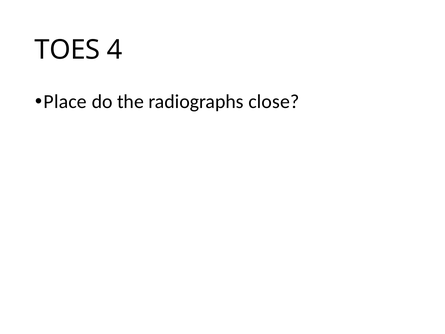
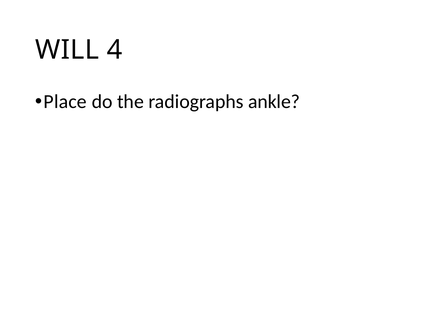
TOES: TOES -> WILL (67, 50)
close: close -> ankle (274, 102)
